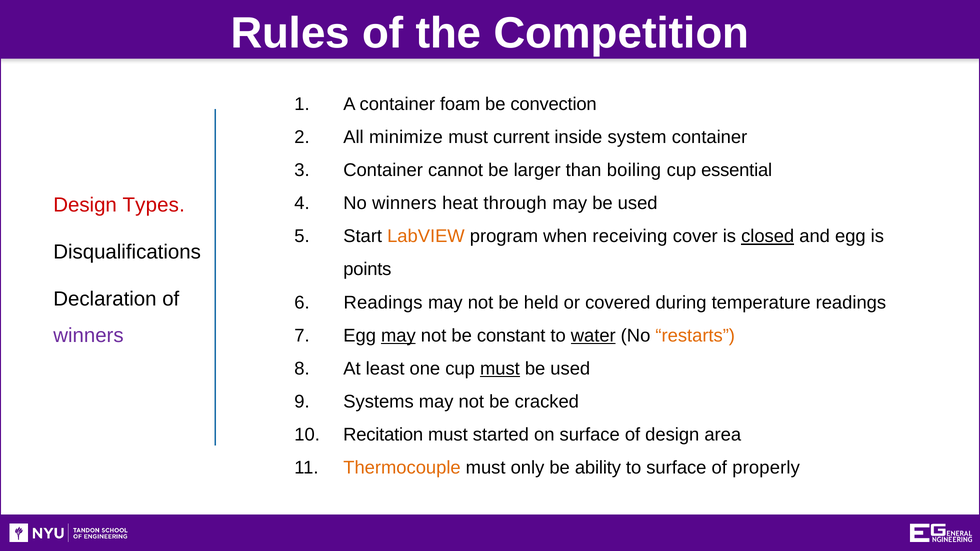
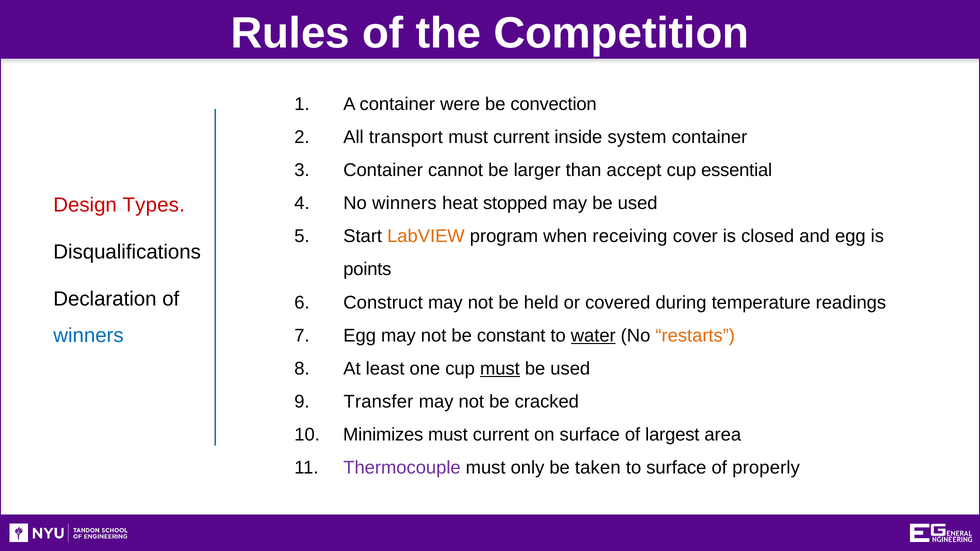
foam: foam -> were (460, 104)
minimize: minimize -> transport (406, 137)
boiling: boiling -> accept (634, 170)
through: through -> stopped (515, 203)
closed underline: present -> none (768, 236)
Readings: Readings -> Construct (383, 303)
winners colour: purple -> blue (88, 336)
may underline: present -> none (398, 336)
Systems: Systems -> Transfer (378, 402)
Recitation: Recitation -> Minimizes (383, 435)
started: started -> current (501, 435)
of design: design -> largest (672, 435)
Thermocouple colour: orange -> purple (402, 468)
ability: ability -> taken (598, 468)
